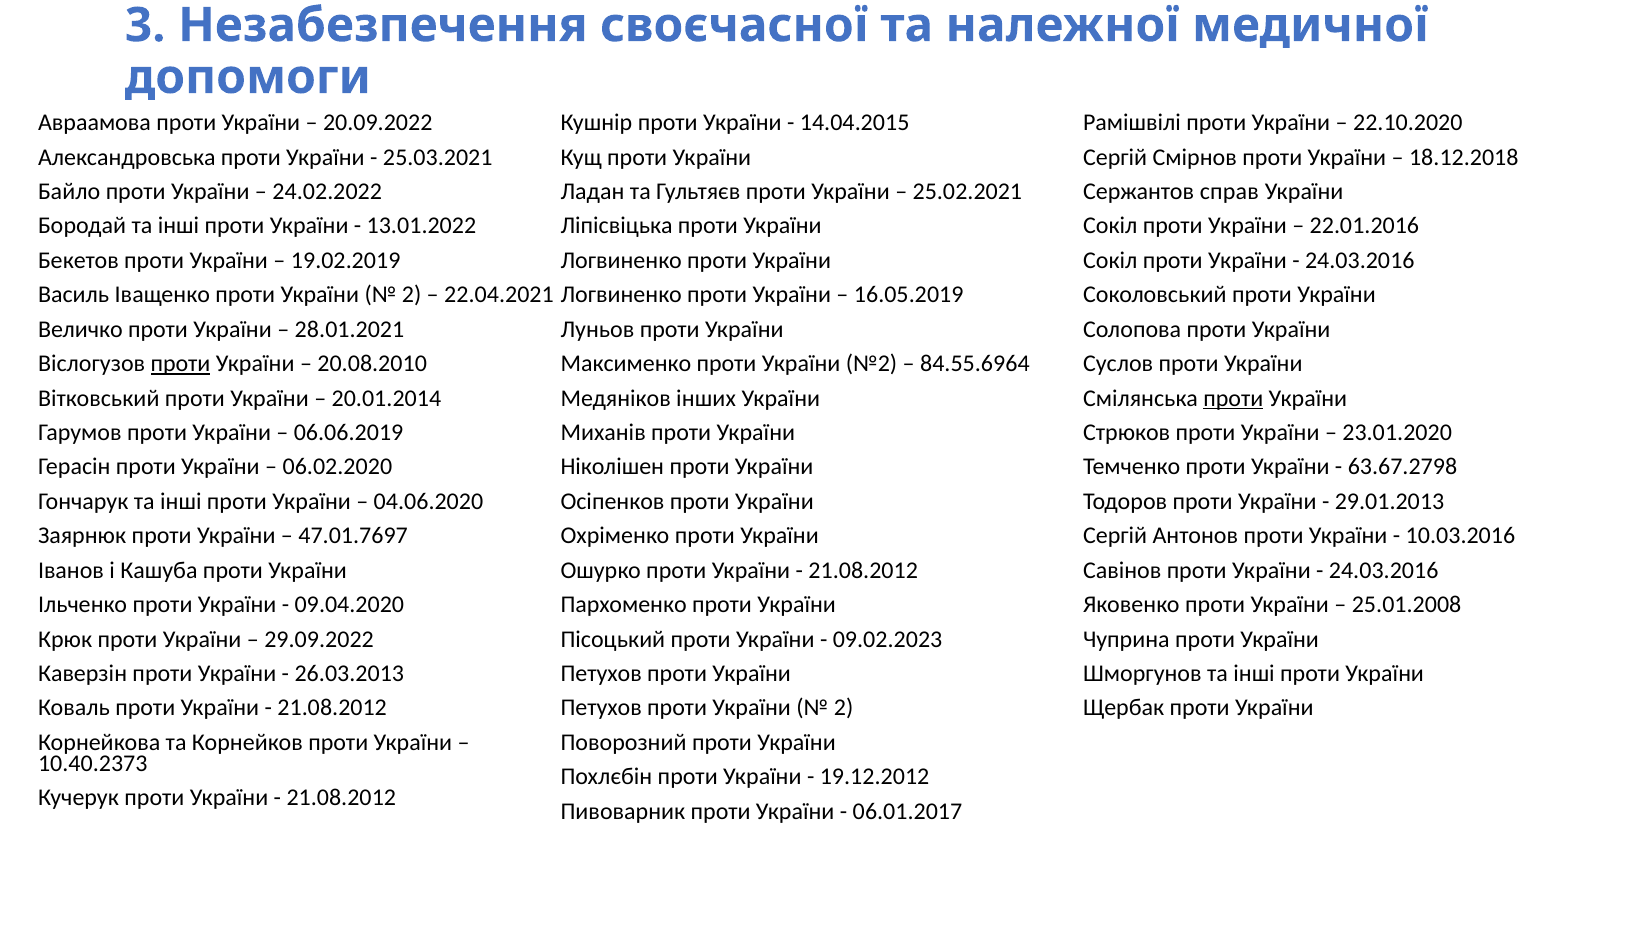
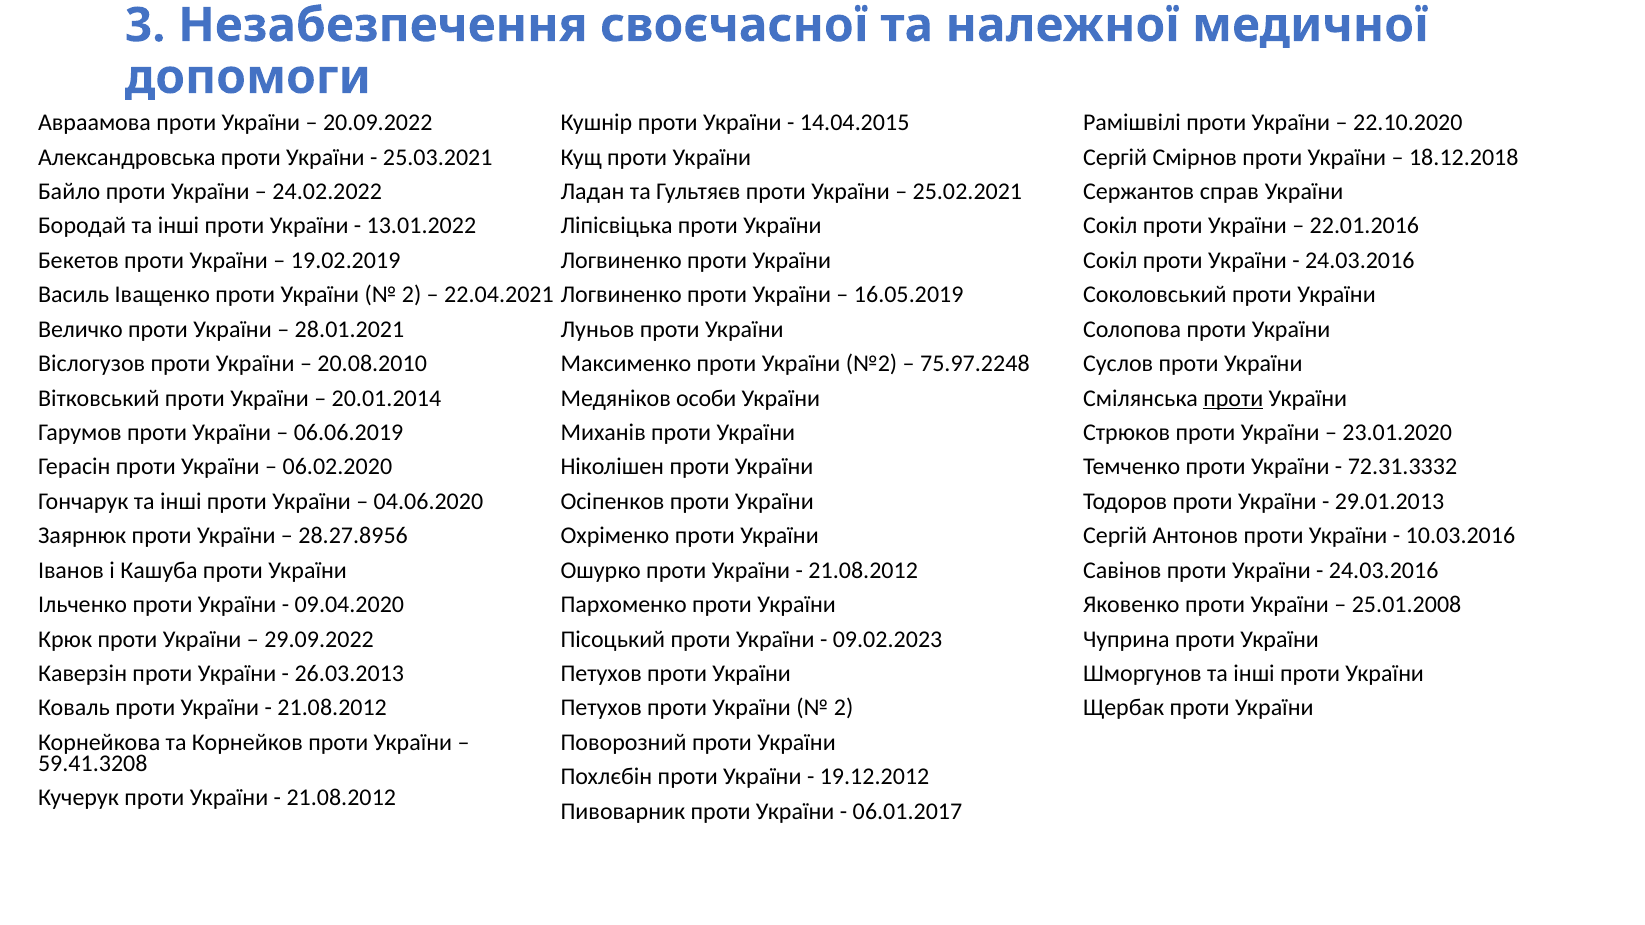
проти underline: present -> none (181, 364)
84.55.6964: 84.55.6964 -> 75.97.2248 (975, 364)
інших: інших -> особи (706, 398)
63.67.2798: 63.67.2798 -> 72.31.3332 (1402, 467)
47.01.7697: 47.01.7697 -> 28.27.8956 (353, 536)
10.40.2373: 10.40.2373 -> 59.41.3208 (93, 763)
